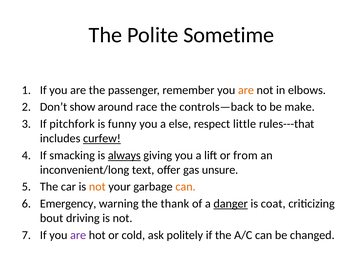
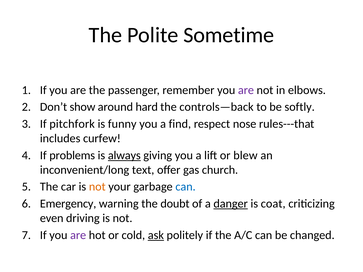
are colour: orange -> purple (246, 90)
race: race -> hard (147, 107)
make: make -> softly (300, 107)
else: else -> find (180, 124)
little: little -> nose (245, 124)
curfew underline: present -> none (102, 139)
smacking: smacking -> problems (72, 155)
from: from -> blew (245, 155)
unsure: unsure -> church (220, 170)
can colour: orange -> blue (186, 187)
thank: thank -> doubt (175, 204)
bout: bout -> even (52, 218)
ask underline: none -> present (156, 235)
